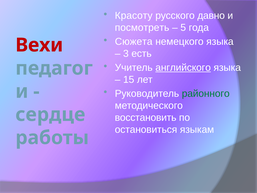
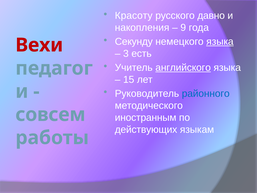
посмотреть: посмотреть -> накопления (142, 28)
5: 5 -> 9 (183, 28)
Сюжета: Сюжета -> Секунду (134, 42)
языка underline: none -> present (220, 42)
районного colour: green -> blue (206, 93)
сердце: сердце -> совсем (50, 114)
восстановить: восстановить -> иностранным (146, 117)
остановиться: остановиться -> действующих (146, 129)
